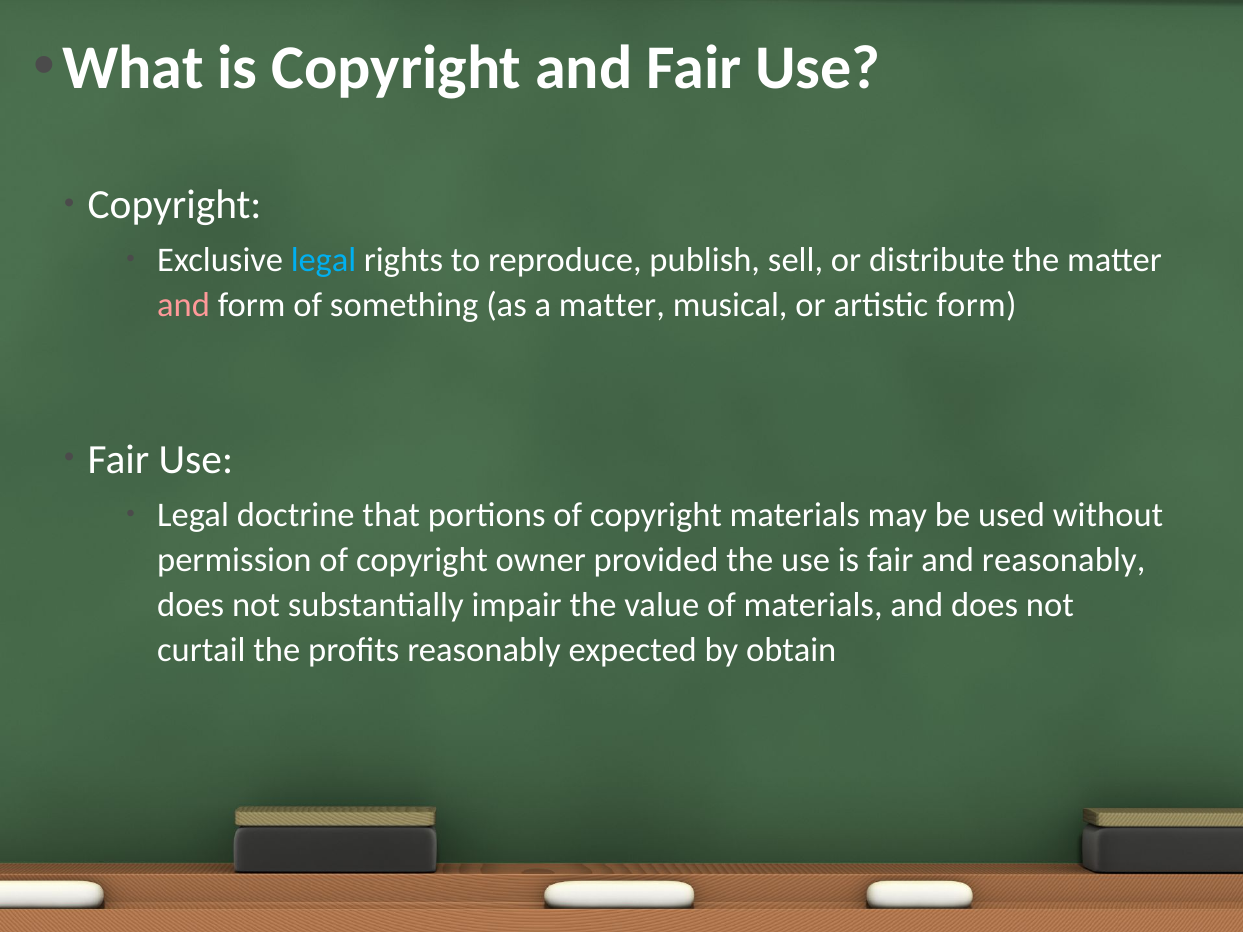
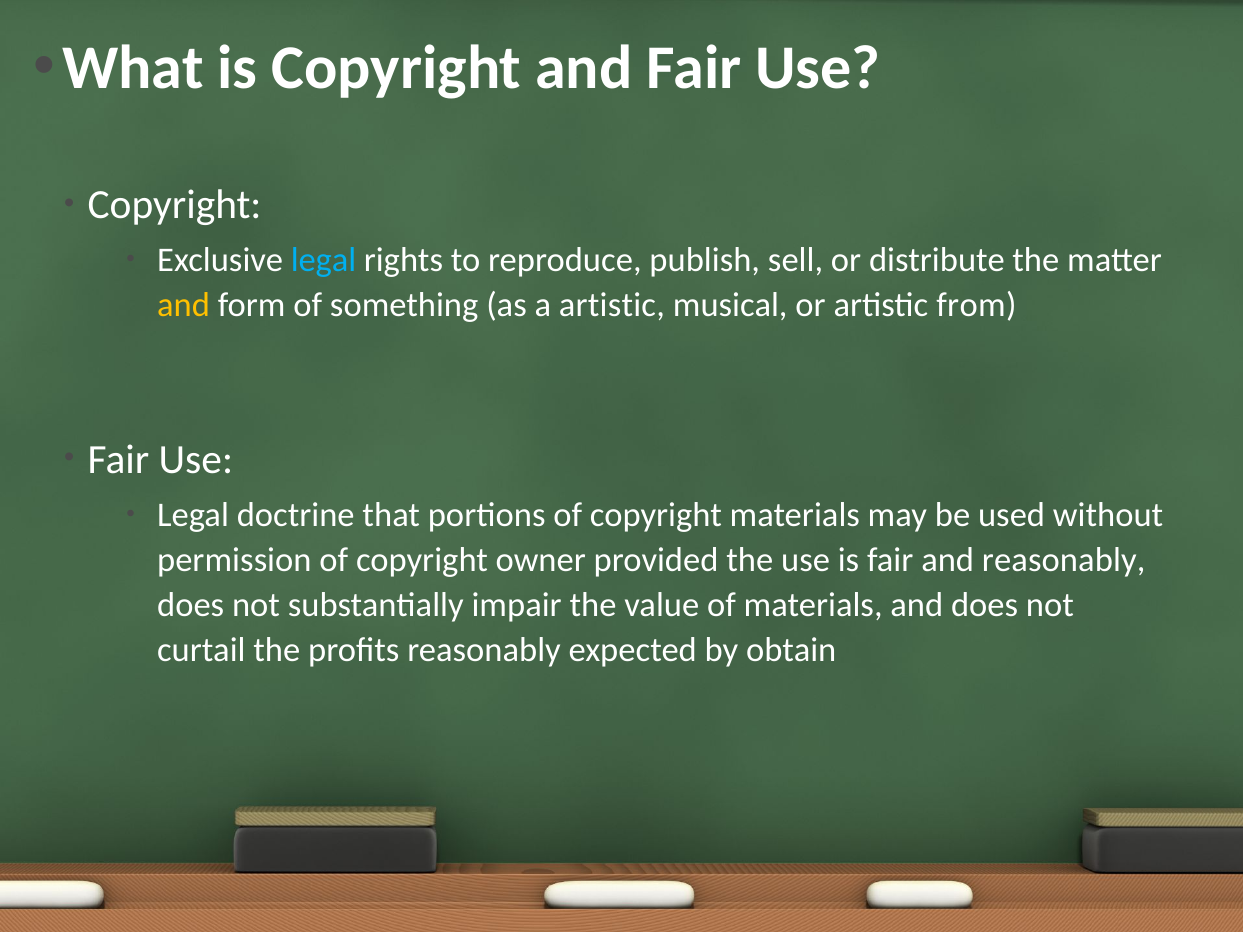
and colour: pink -> yellow (184, 306)
a matter: matter -> artistic (612, 306)
artistic form: form -> from (976, 306)
